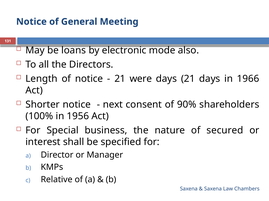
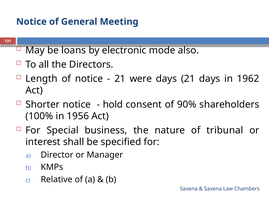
1966: 1966 -> 1962 (248, 79)
next: next -> hold (113, 105)
secured: secured -> tribunal (225, 131)
